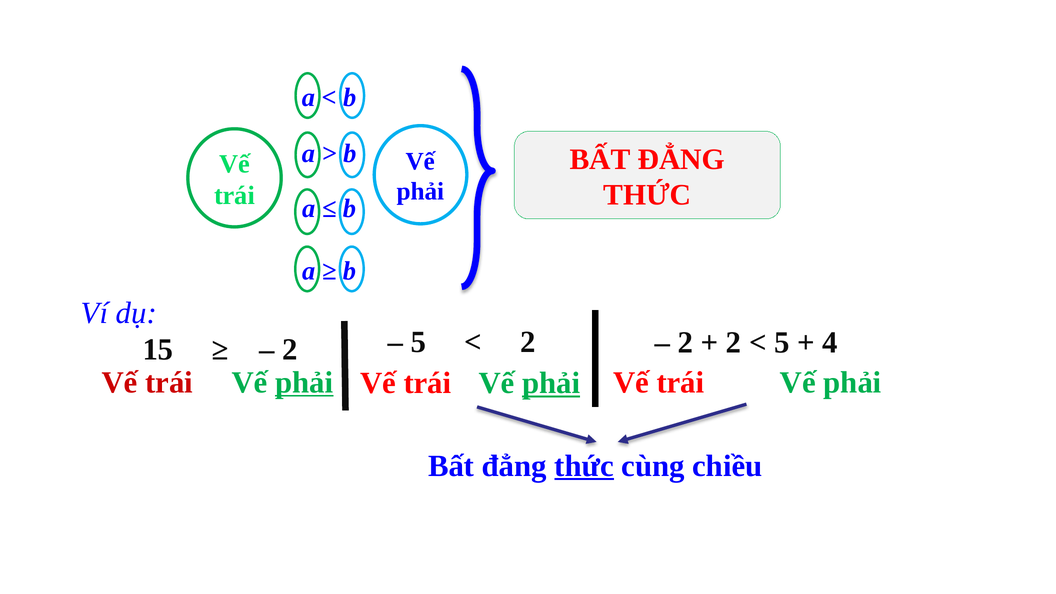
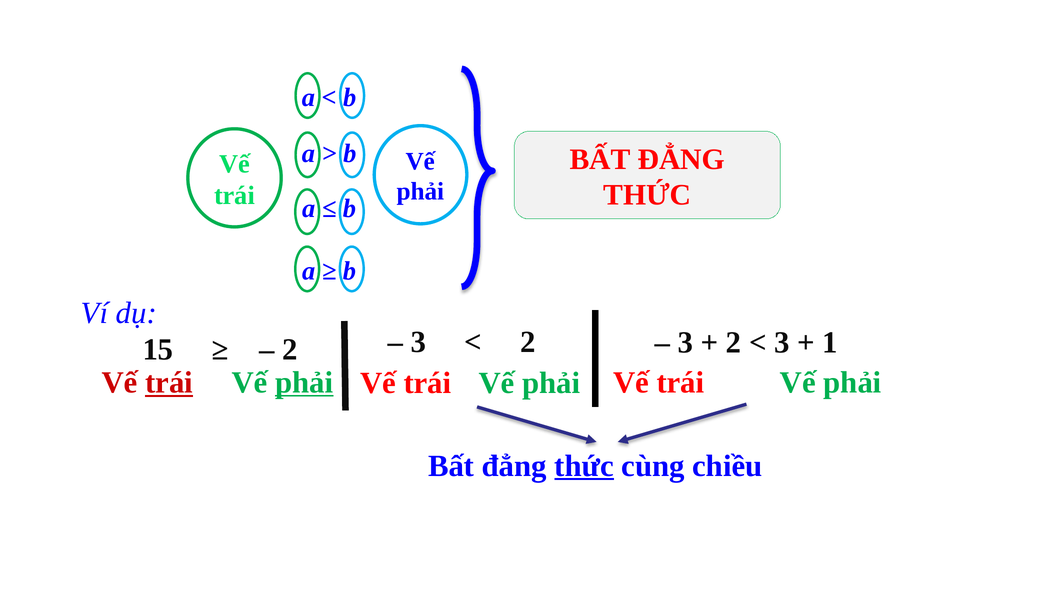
5: 5 -> 3 (418, 342)
2: 2 -> 3 (686, 343)
5: 5 -> 3 (782, 343)
4: 4 -> 1 (830, 343)
trái underline: none -> present (169, 383)
phải underline: present -> none (551, 383)
